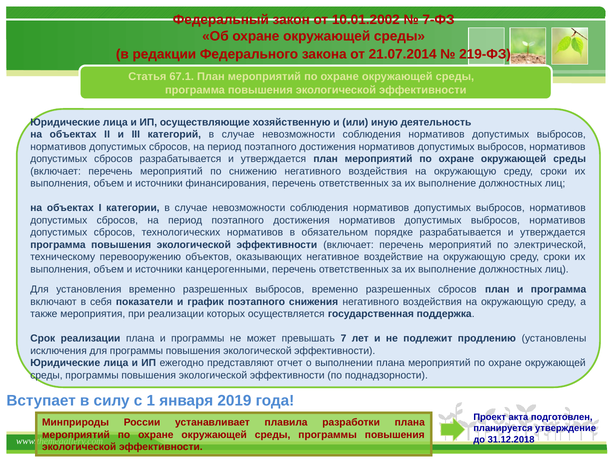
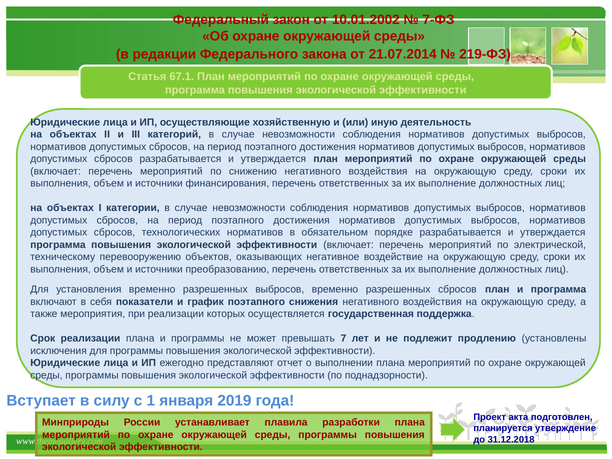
канцерогенными: канцерогенными -> преобразованию (227, 269)
